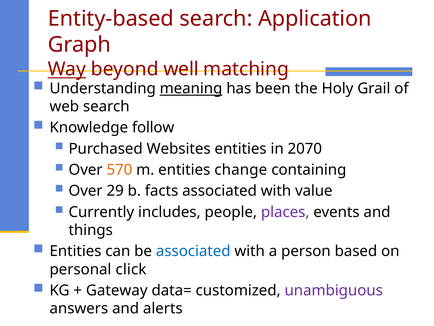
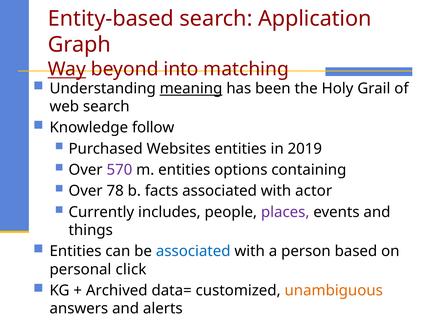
well: well -> into (181, 69)
2070: 2070 -> 2019 (305, 148)
570 colour: orange -> purple (119, 170)
change: change -> options (241, 170)
29: 29 -> 78 (115, 191)
value: value -> actor (314, 191)
Gateway: Gateway -> Archived (117, 290)
unambiguous colour: purple -> orange (334, 290)
